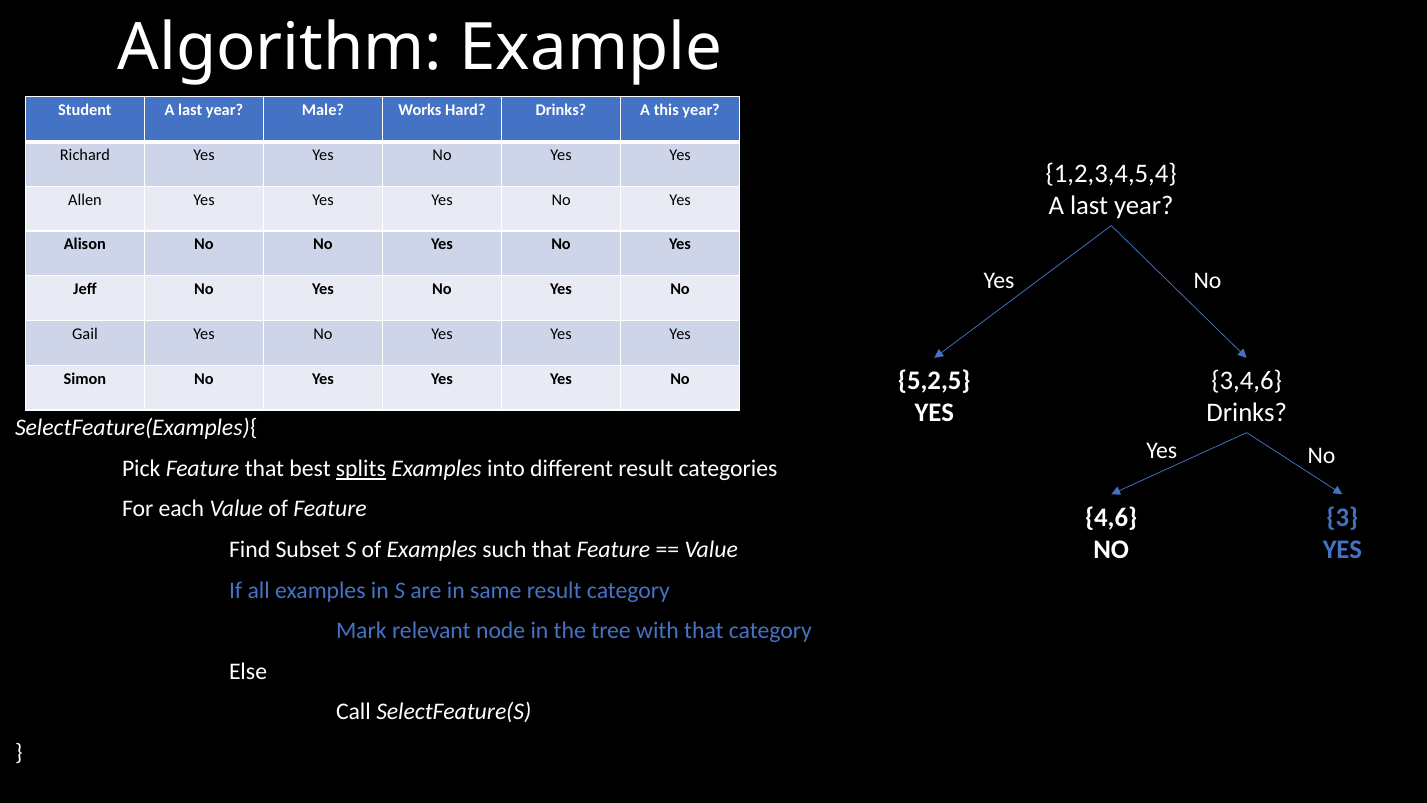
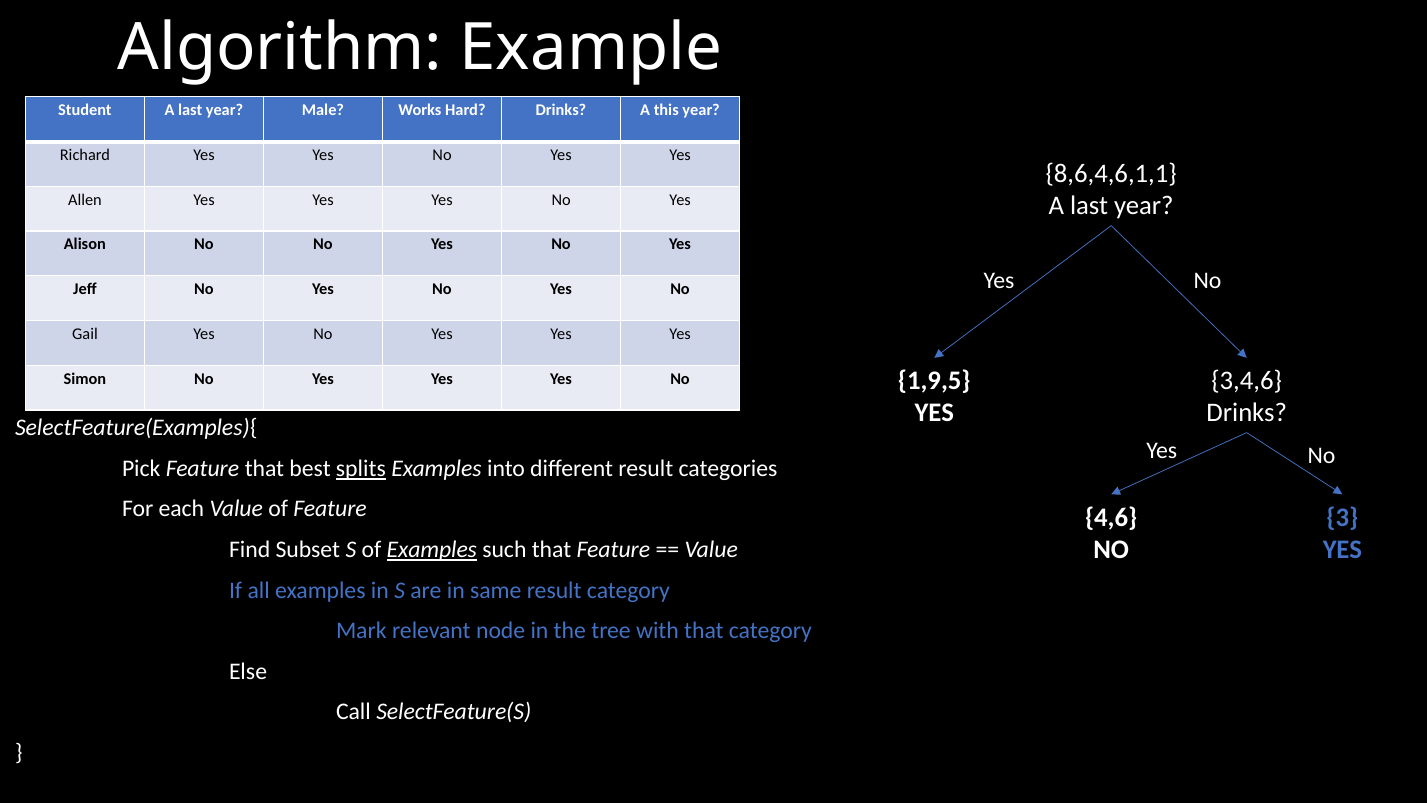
1,2,3,4,5,4: 1,2,3,4,5,4 -> 8,6,4,6,1,1 (1111, 174)
5,2,5: 5,2,5 -> 1,9,5 (934, 381)
Examples underline: none -> present (432, 549)
